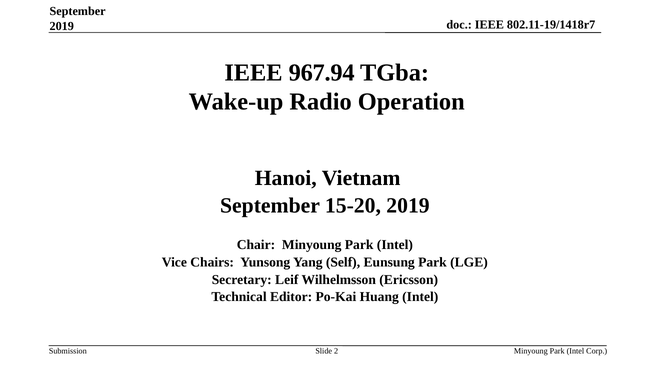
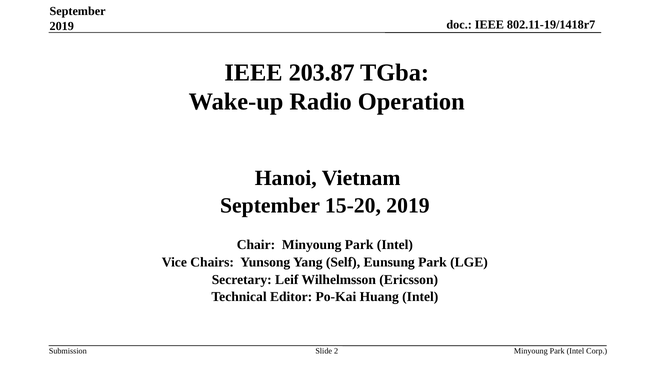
967.94: 967.94 -> 203.87 (322, 72)
